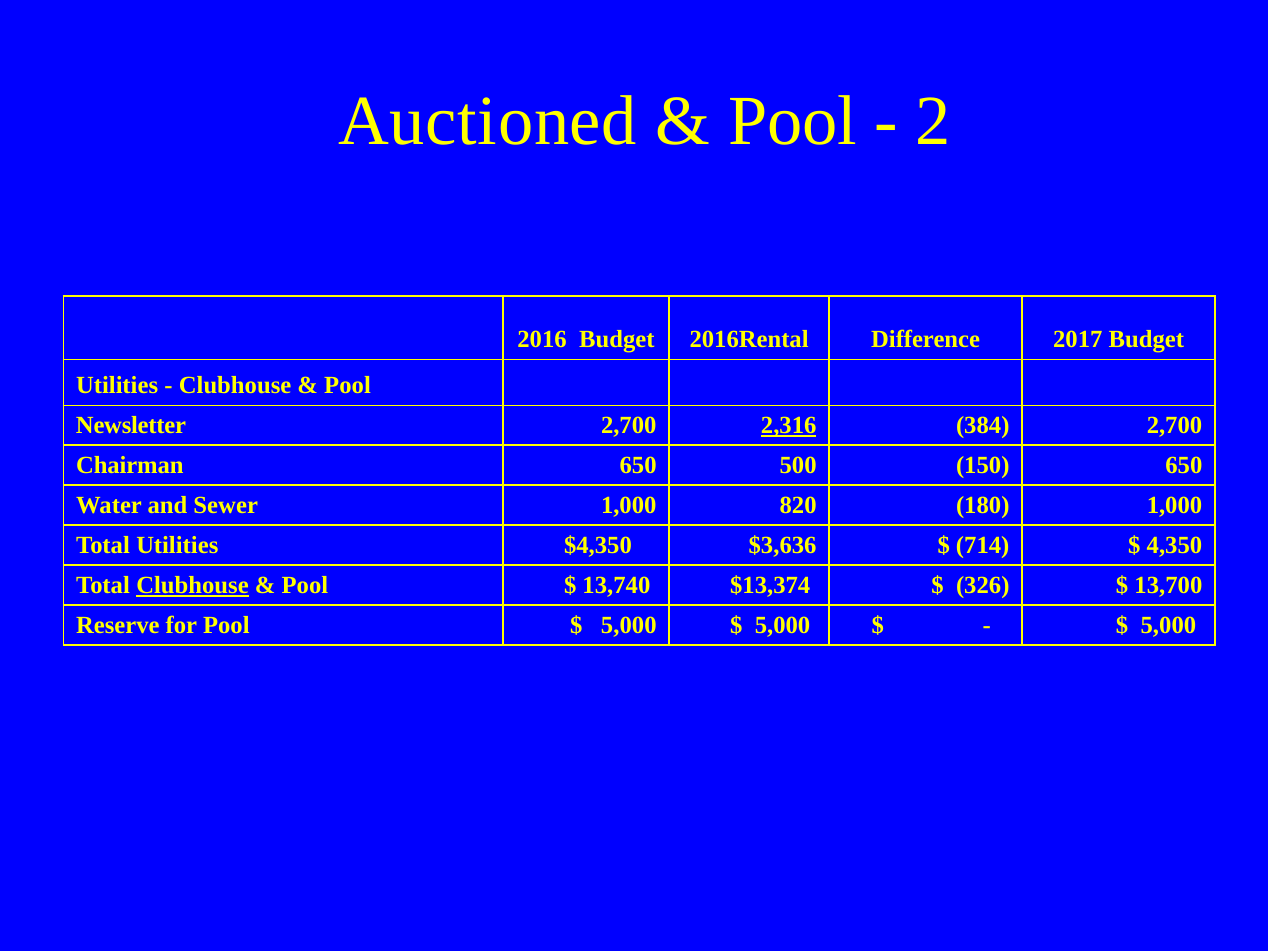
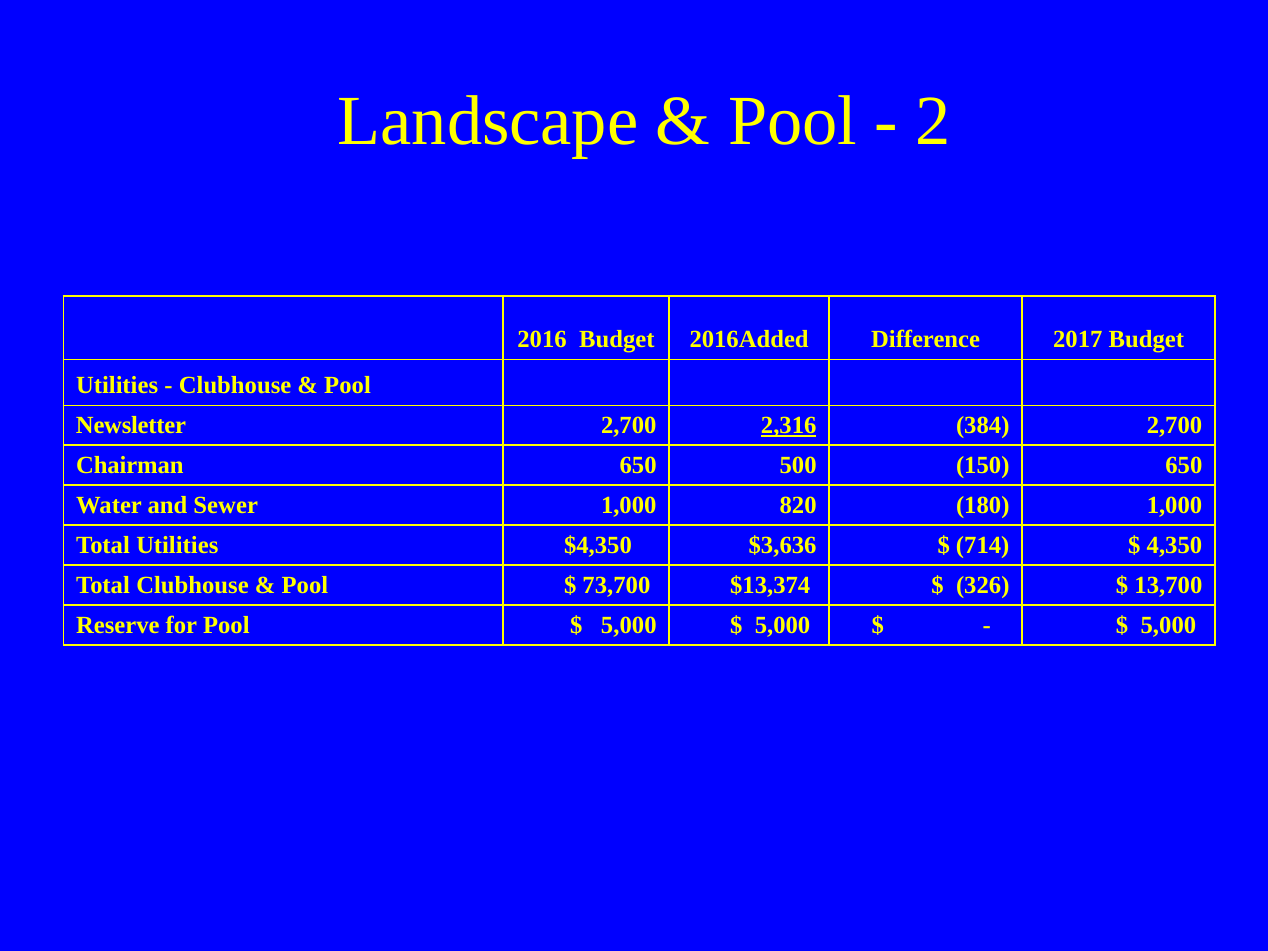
Auctioned: Auctioned -> Landscape (488, 121)
2016Rental: 2016Rental -> 2016Added (749, 340)
Clubhouse underline: present -> none (192, 585)
13,740: 13,740 -> 73,700 (616, 585)
